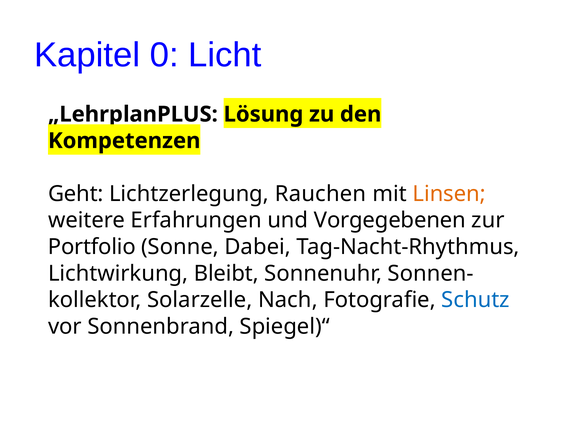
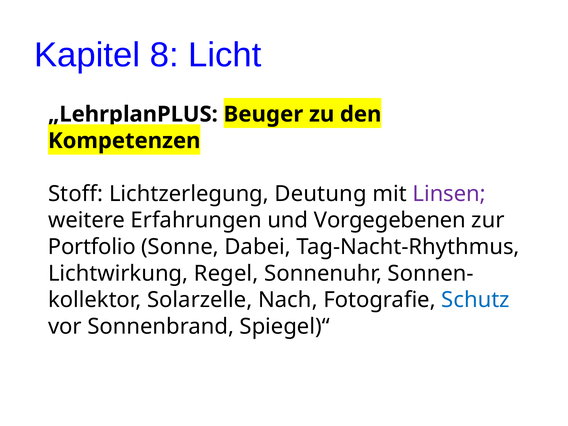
0: 0 -> 8 (164, 55)
Lösung: Lösung -> Beuger (263, 114)
Geht: Geht -> Stoff (76, 194)
Rauchen: Rauchen -> Deutung (321, 194)
Linsen colour: orange -> purple (449, 194)
Bleibt: Bleibt -> Regel (226, 273)
